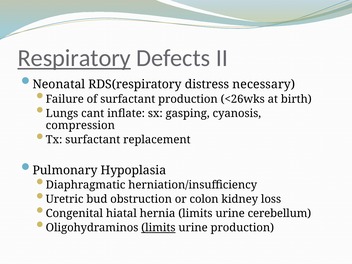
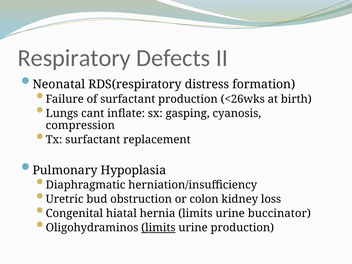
Respiratory underline: present -> none (74, 58)
necessary: necessary -> formation (264, 84)
cerebellum: cerebellum -> buccinator (279, 213)
